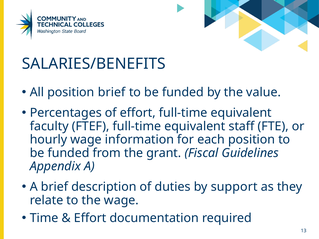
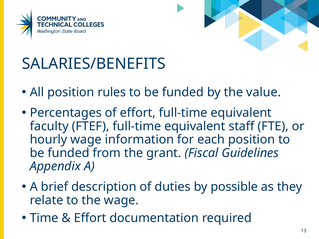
position brief: brief -> rules (112, 92)
support: support -> possible (234, 187)
